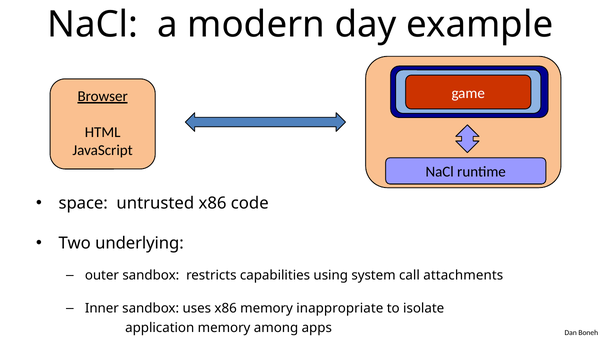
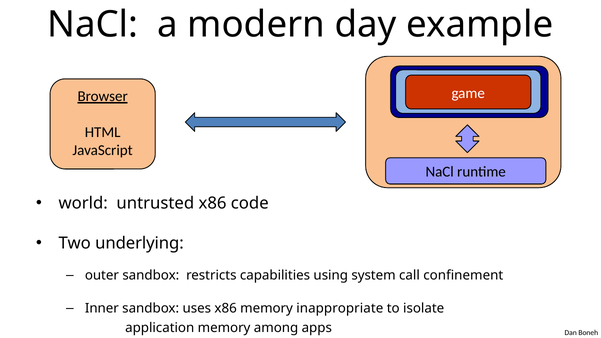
space: space -> world (83, 203)
attachments: attachments -> confinement (463, 275)
